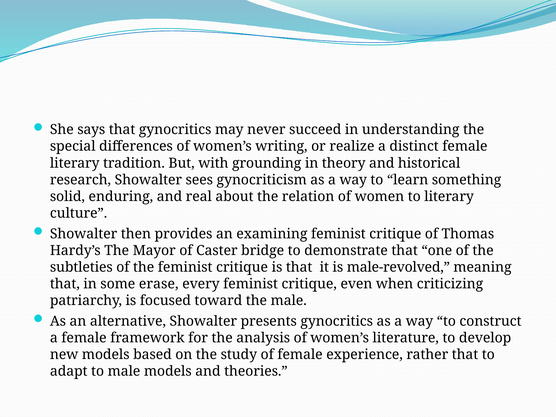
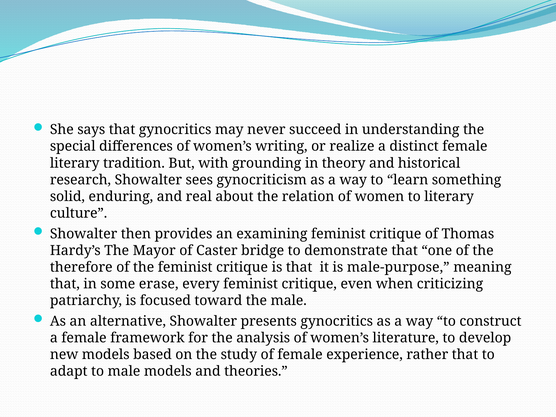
subtleties: subtleties -> therefore (81, 267)
male-revolved: male-revolved -> male-purpose (398, 267)
